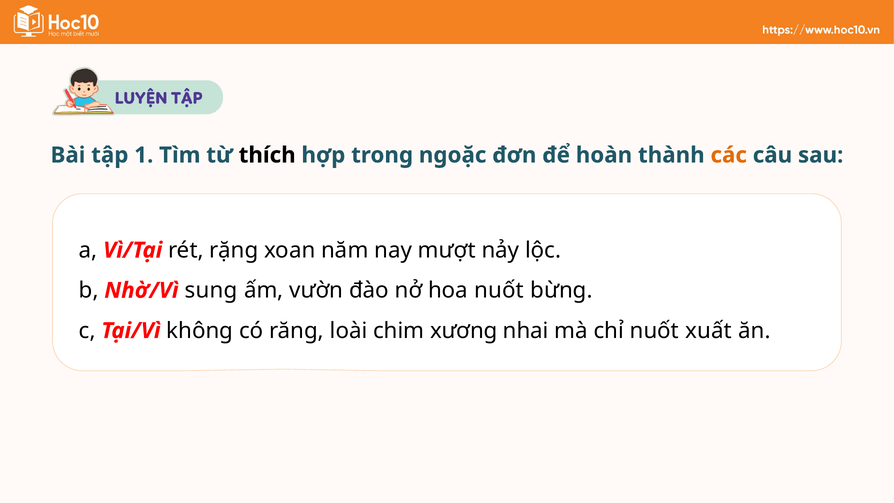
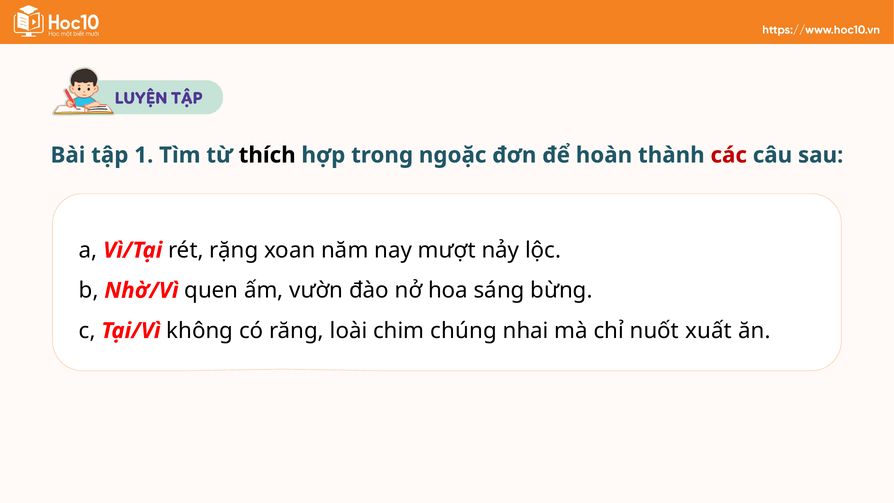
các colour: orange -> red (729, 155)
sung: sung -> quen (211, 290)
hoa nuốt: nuốt -> sáng (499, 290)
xương: xương -> chúng (463, 331)
